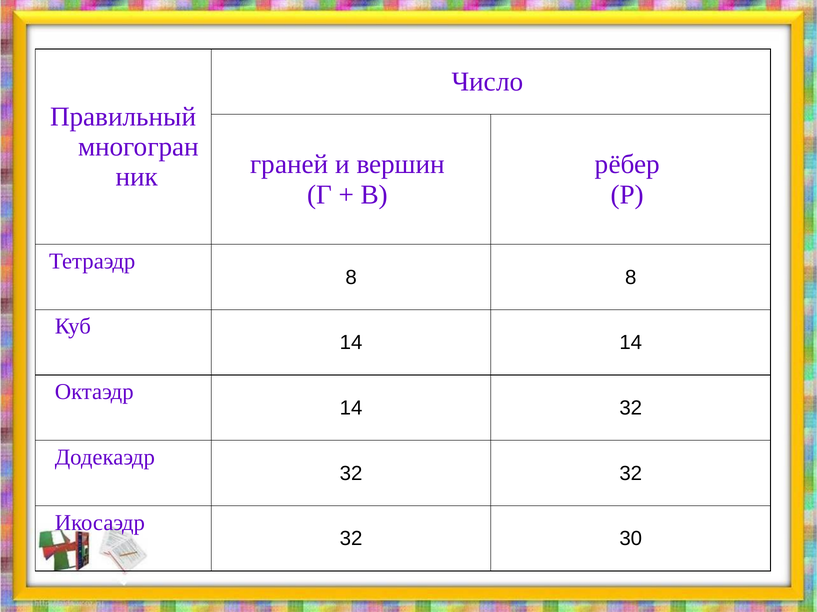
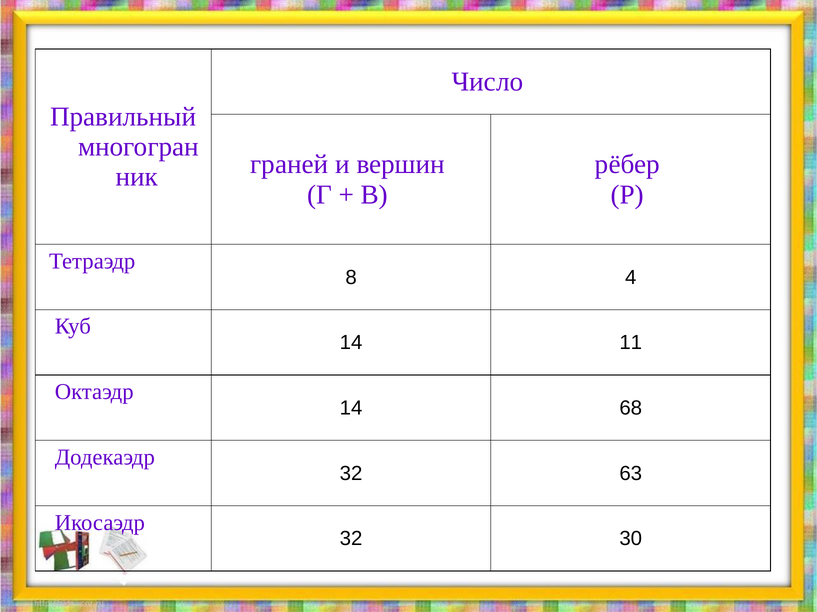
8 8: 8 -> 4 (631, 278)
14 14: 14 -> 11 (631, 343)
14 32: 32 -> 68 (631, 409)
32 32: 32 -> 63 (631, 474)
